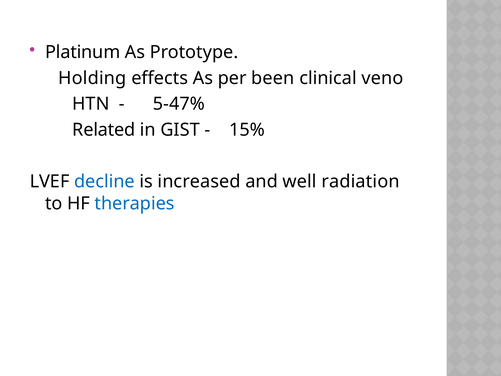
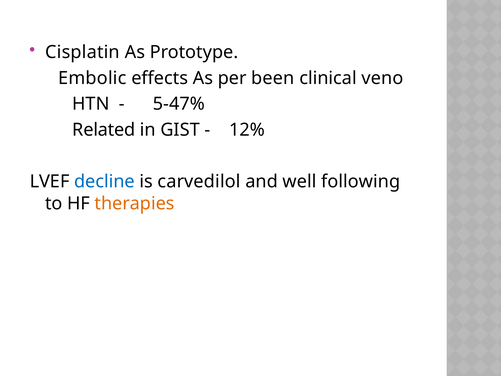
Platinum: Platinum -> Cisplatin (82, 52)
Holding: Holding -> Embolic (92, 78)
15%: 15% -> 12% (247, 130)
increased: increased -> carvedilol (199, 182)
radiation: radiation -> following (361, 182)
therapies colour: blue -> orange (135, 203)
